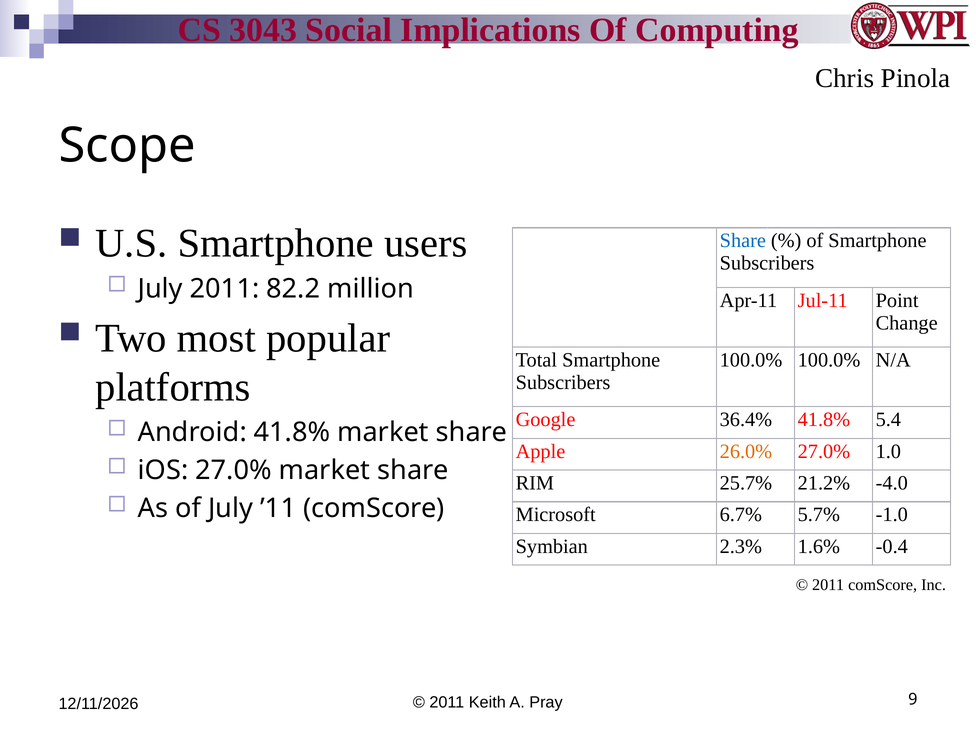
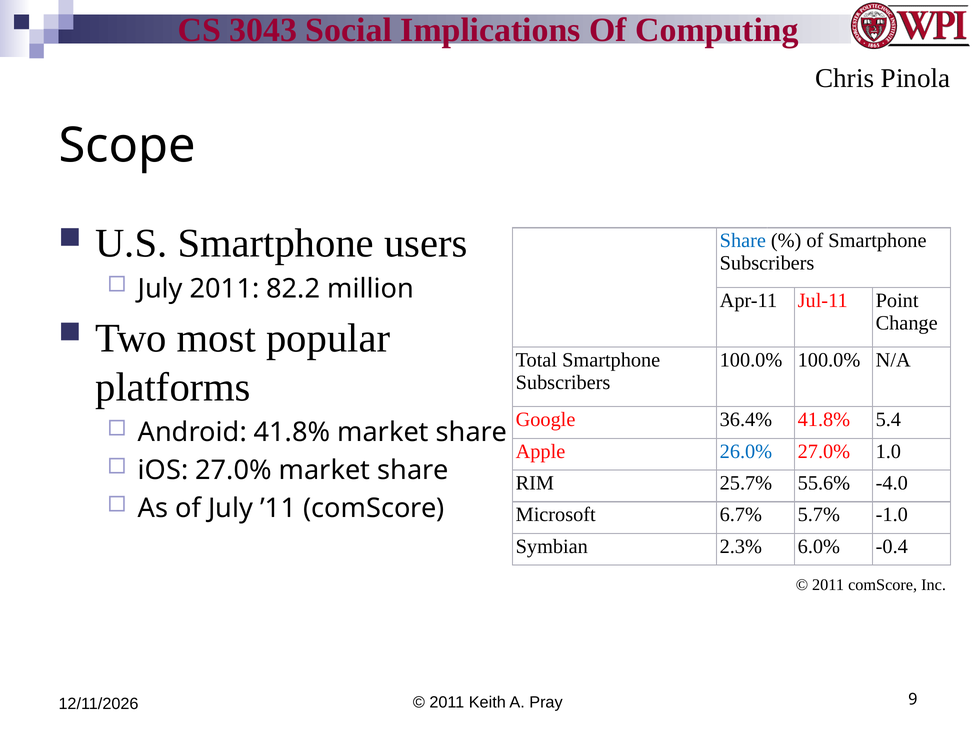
26.0% colour: orange -> blue (746, 451)
21.2%: 21.2% -> 55.6% (824, 483)
1.6%: 1.6% -> 6.0% (819, 546)
